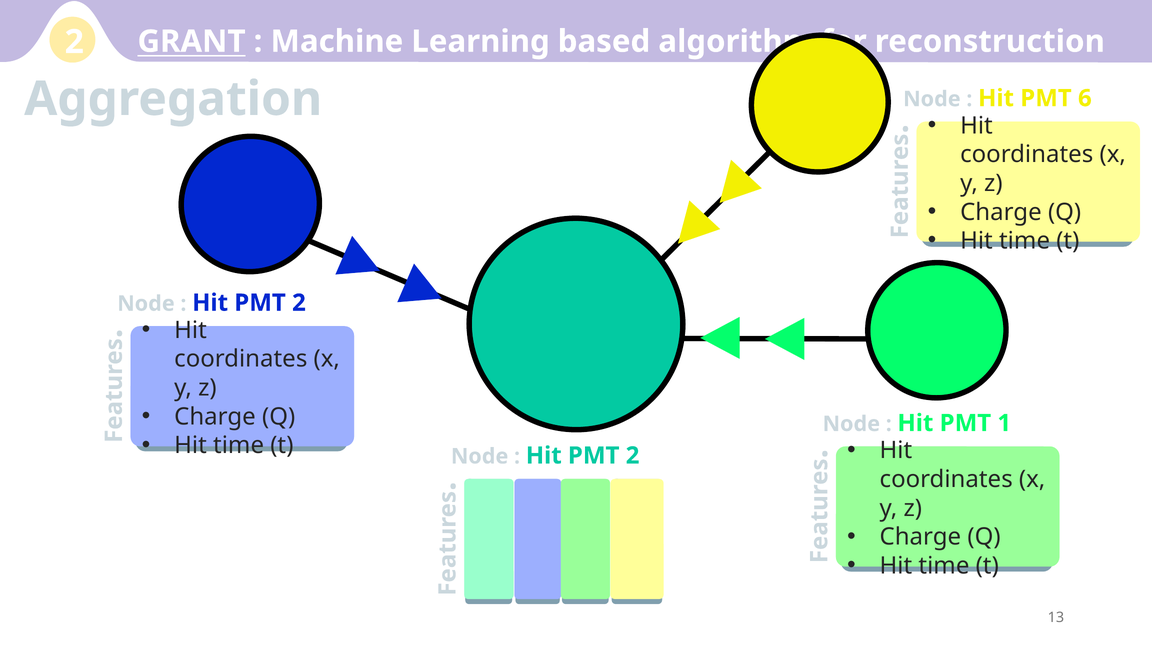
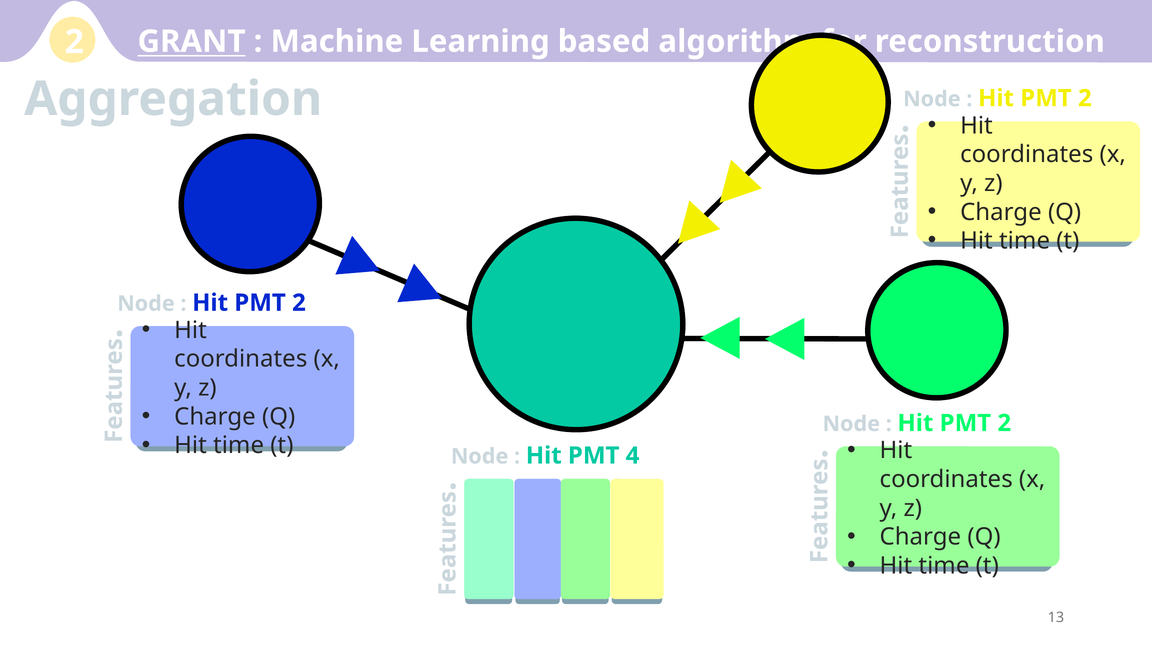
6: 6 -> 2 (1085, 98)
1: 1 -> 2 (1004, 423)
2: 2 -> 4 (633, 456)
